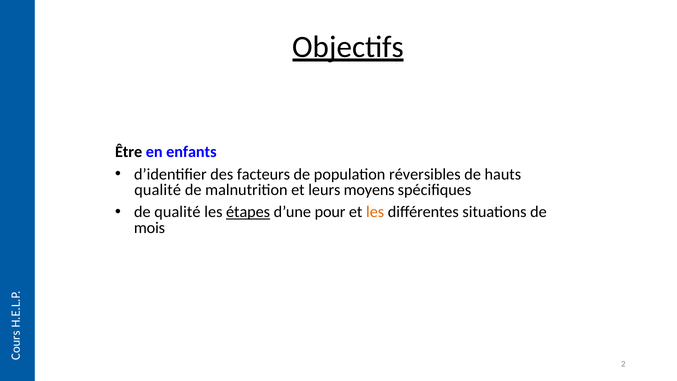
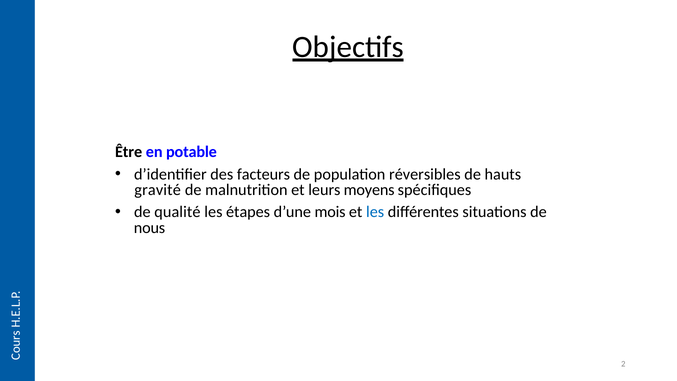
enfants: enfants -> potable (191, 152)
qualité: qualité -> gravité (158, 190)
étapes underline: present -> none (248, 212)
pour: pour -> mois (330, 212)
les colour: orange -> blue (375, 212)
mois: mois -> nous (149, 228)
